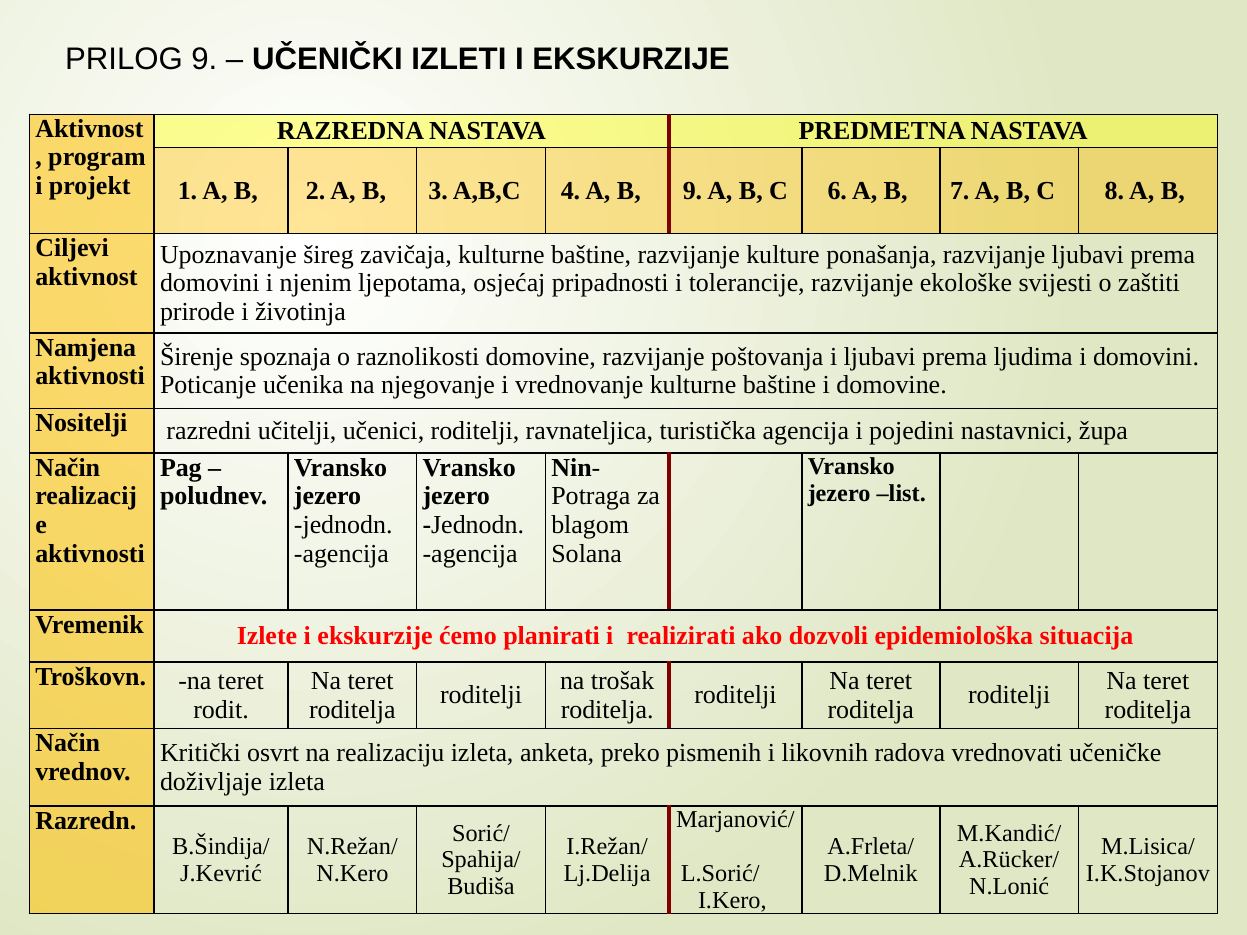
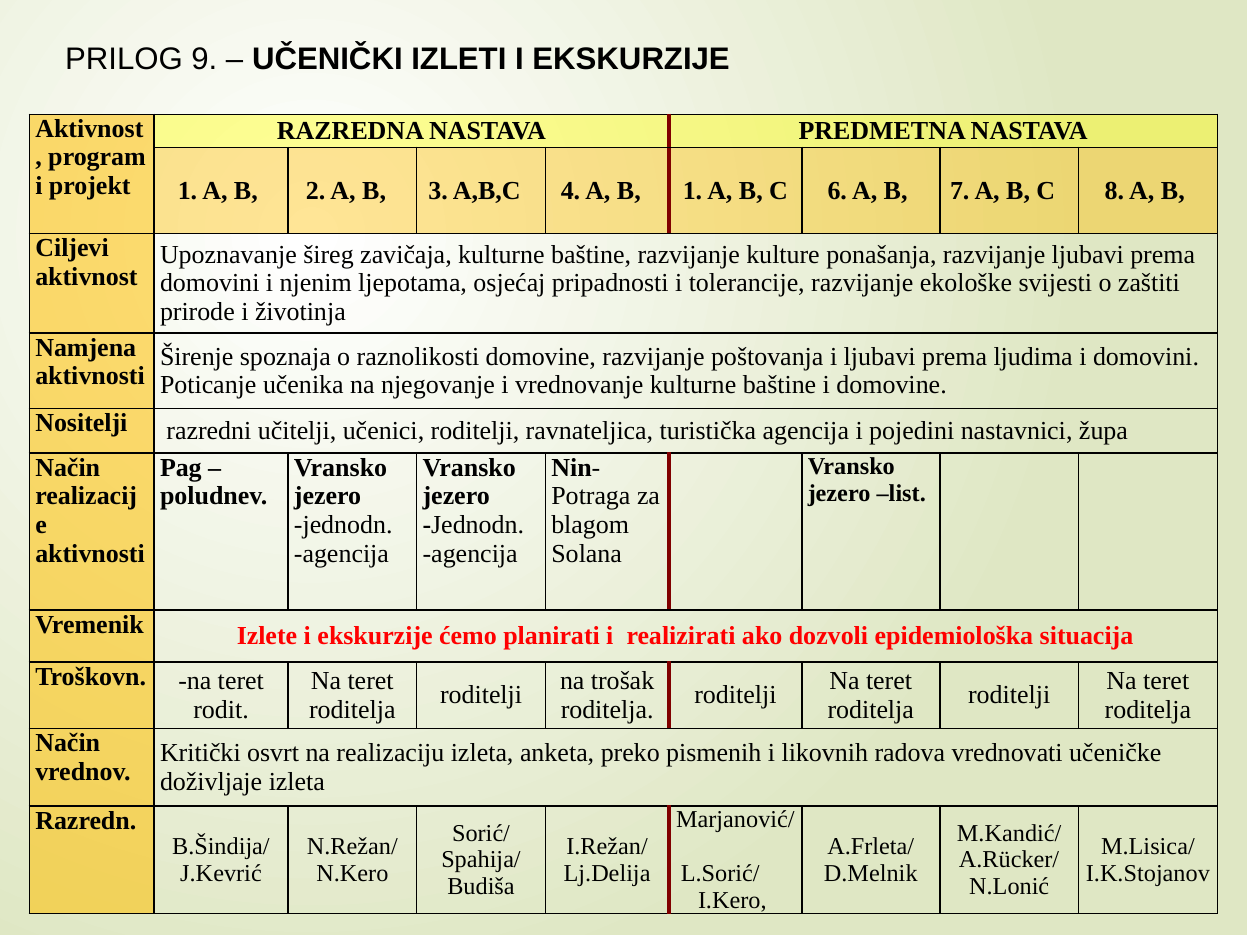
B 9: 9 -> 1 (692, 191)
